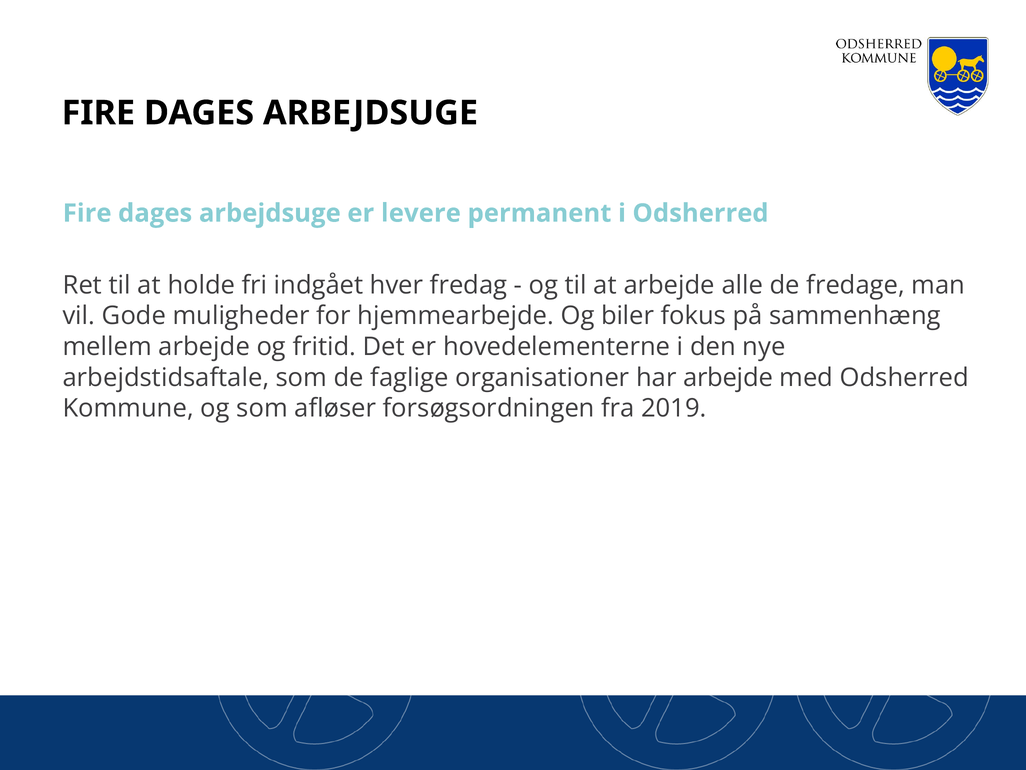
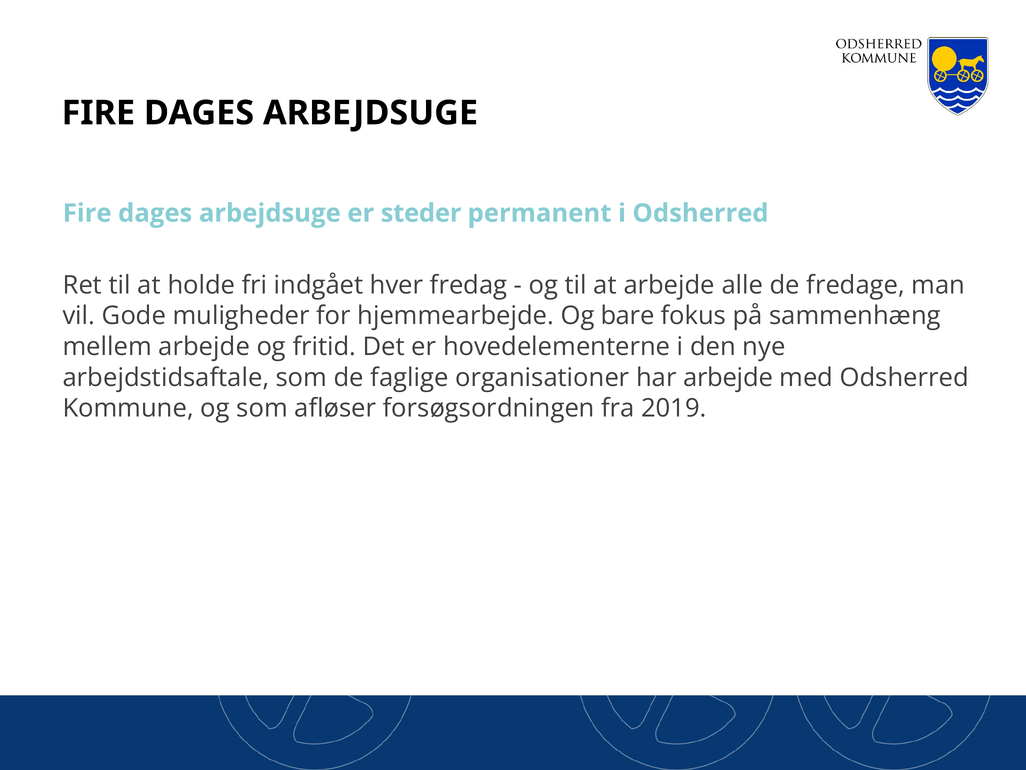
levere: levere -> steder (421, 213)
biler: biler -> bare (628, 316)
